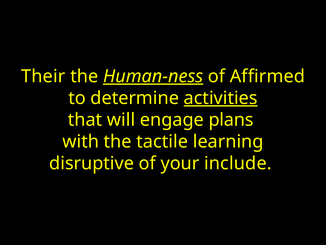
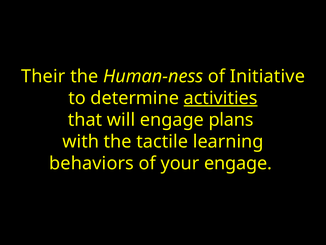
Human-ness underline: present -> none (153, 76)
Affirmed: Affirmed -> Initiative (267, 76)
disruptive: disruptive -> behaviors (92, 163)
your include: include -> engage (238, 163)
